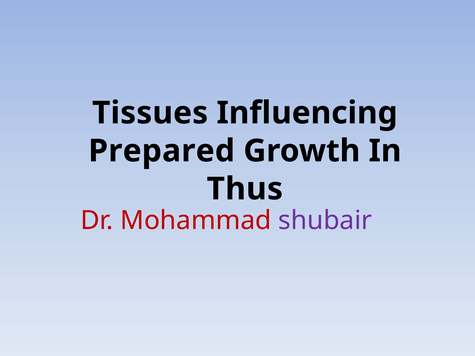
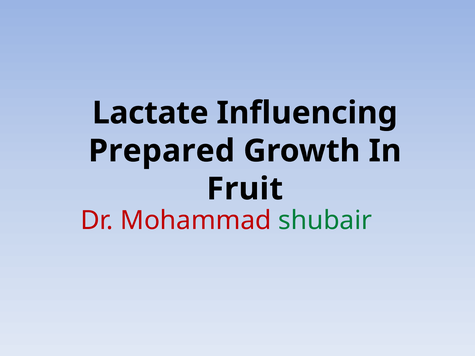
Tissues: Tissues -> Lactate (150, 113)
Thus: Thus -> Fruit (245, 189)
shubair colour: purple -> green (325, 221)
